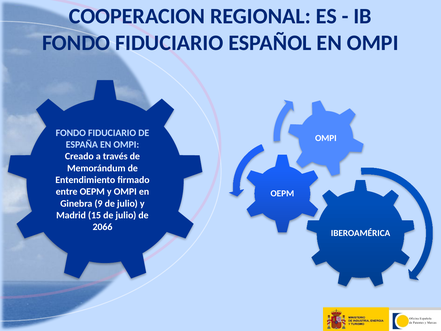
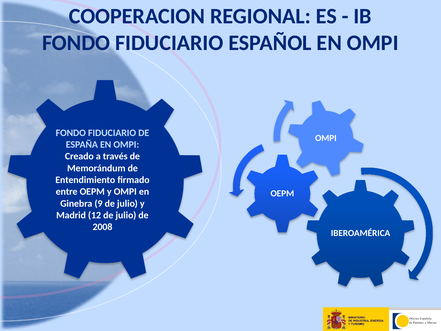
15: 15 -> 12 (95, 215)
2066: 2066 -> 2008 (103, 227)
